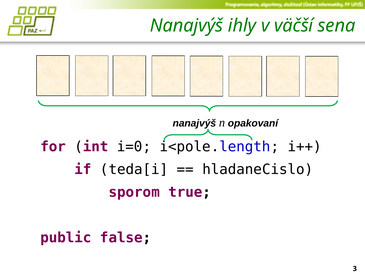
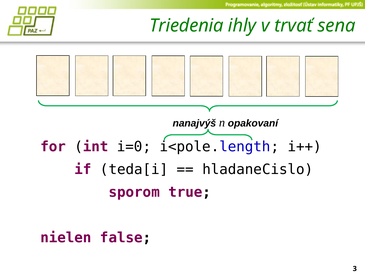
Nanajvýš: Nanajvýš -> Triedenia (187, 26)
väčší: väčší -> trvať (294, 26)
public: public -> nielen (66, 237)
